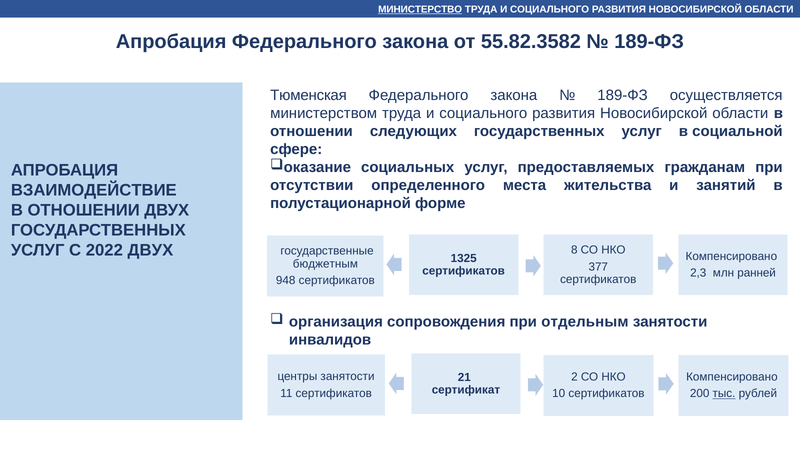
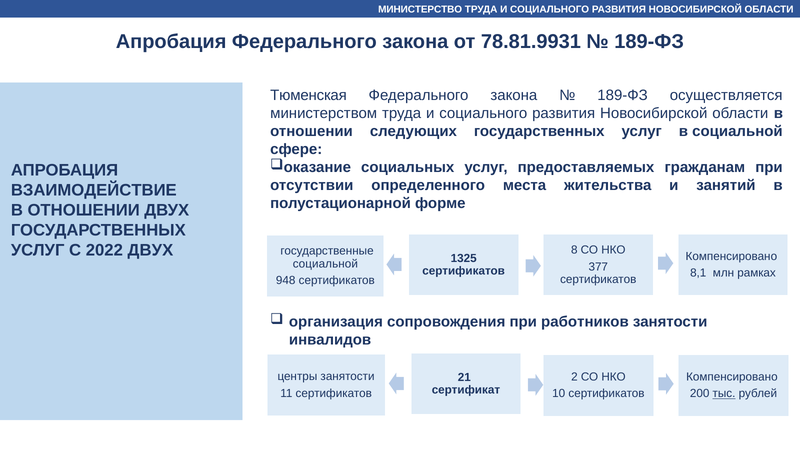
МИНИСТЕРСТВО underline: present -> none (420, 9)
55.82.3582: 55.82.3582 -> 78.81.9931 (531, 41)
бюджетным: бюджетным -> социальной (325, 264)
2,3: 2,3 -> 8,1 (698, 273)
ранней: ранней -> рамках (757, 273)
отдельным: отдельным -> работников (585, 322)
